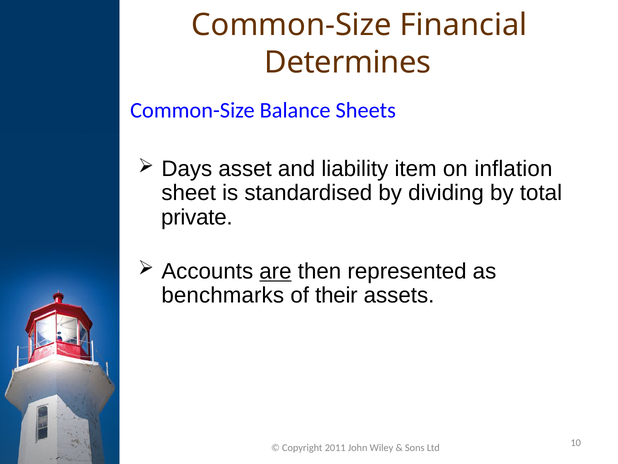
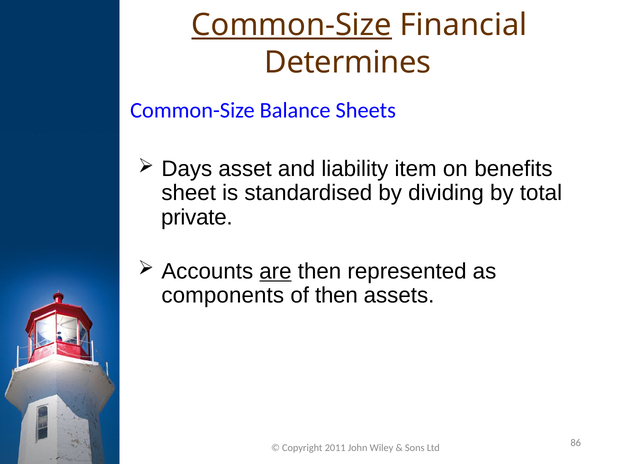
Common-Size underline: none -> present (292, 25)
inflation: inflation -> benefits (513, 169)
benchmarks: benchmarks -> components (223, 295)
of their: their -> then (336, 295)
10: 10 -> 86 (576, 443)
